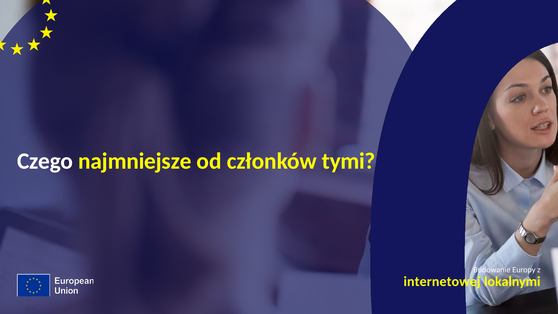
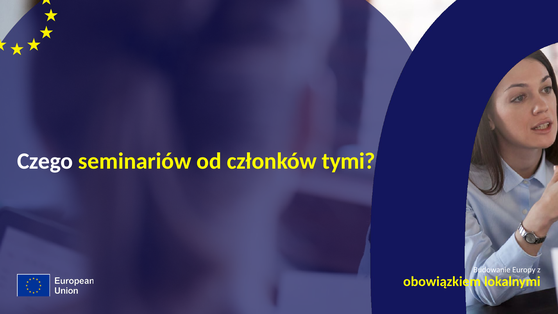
najmniejsze: najmniejsze -> seminariów (135, 161)
internetowej: internetowej -> obowiązkiem (442, 282)
